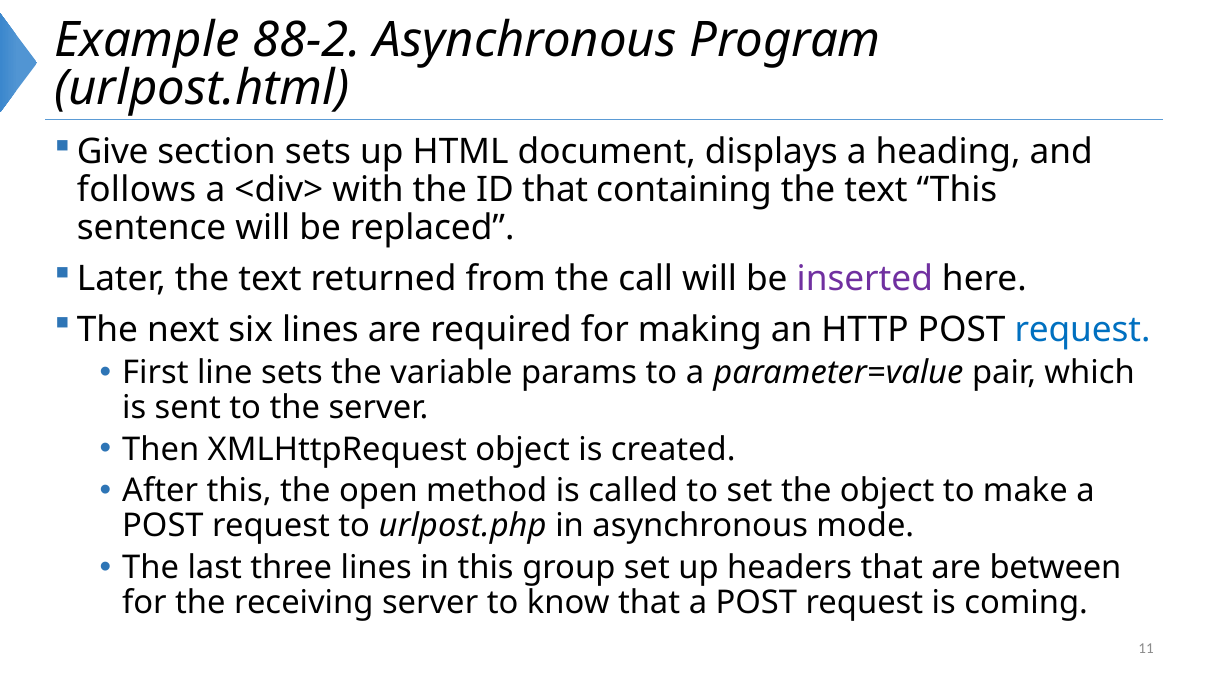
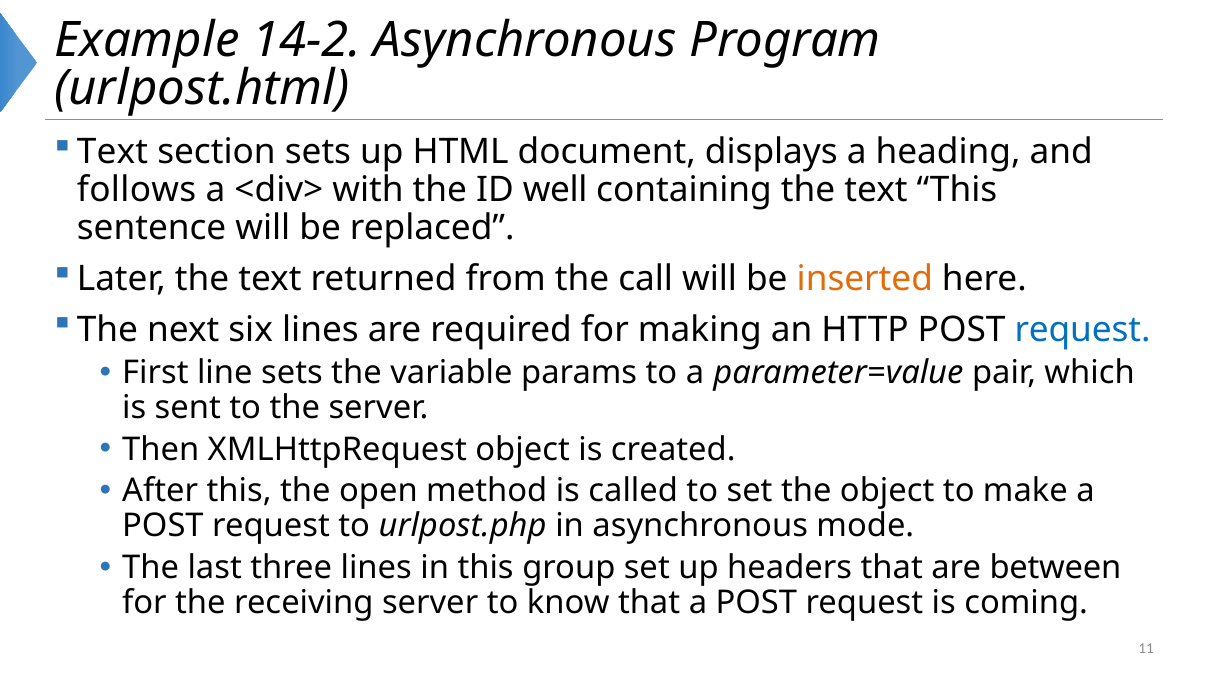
88-2: 88-2 -> 14-2 (307, 40)
Give: Give -> Text (112, 152)
ID that: that -> well (555, 190)
inserted colour: purple -> orange (865, 279)
